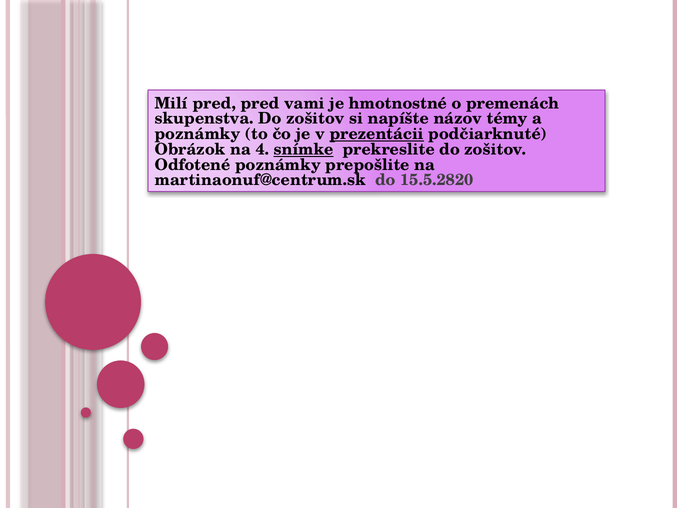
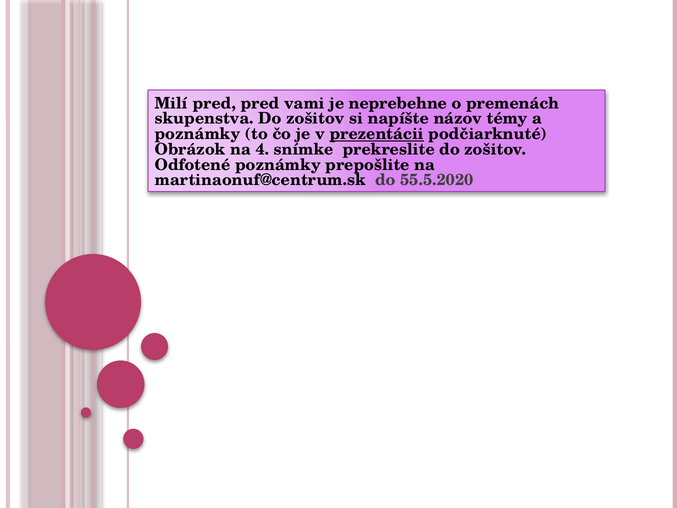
hmotnostné: hmotnostné -> neprebehne (398, 103)
snímke underline: present -> none (304, 149)
15.5.2820: 15.5.2820 -> 55.5.2020 (437, 180)
